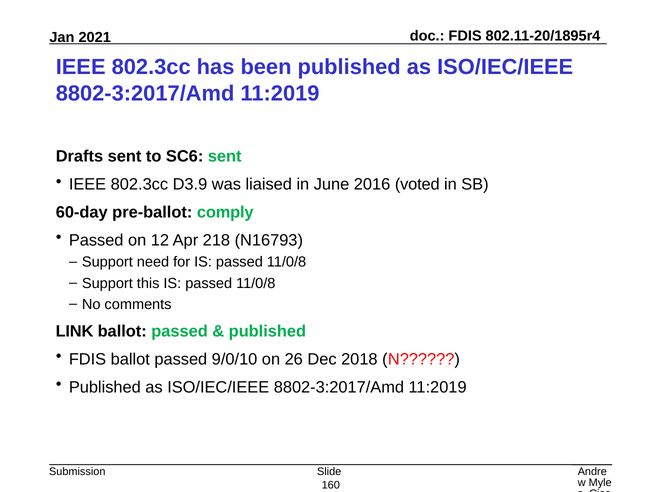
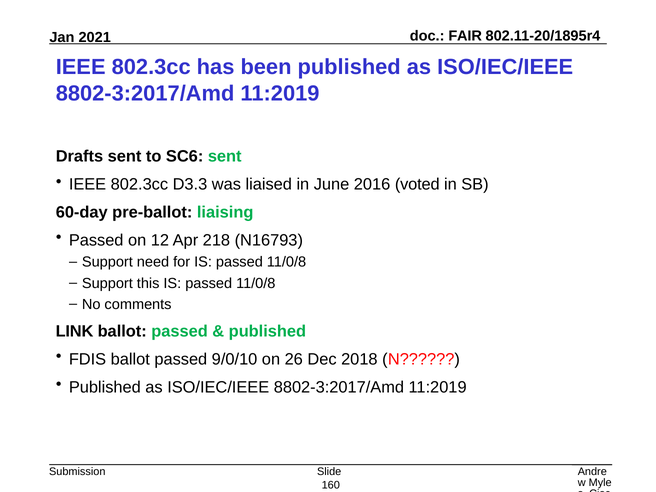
FDIS: FDIS -> FAIR (465, 36)
D3.9: D3.9 -> D3.3 (190, 184)
comply: comply -> liaising (225, 212)
